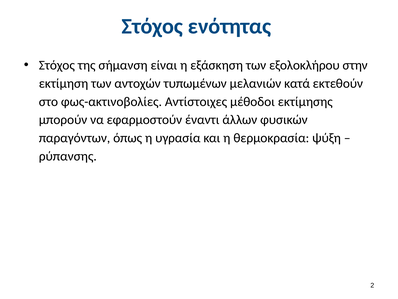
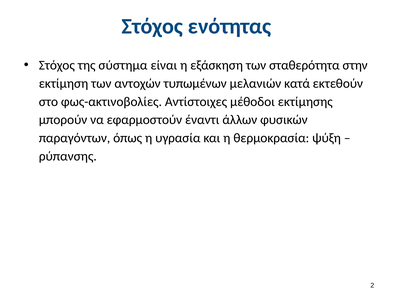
σήμανση: σήμανση -> σύστημα (123, 65)
εξολοκλήρου: εξολοκλήρου -> σταθερότητα (304, 65)
